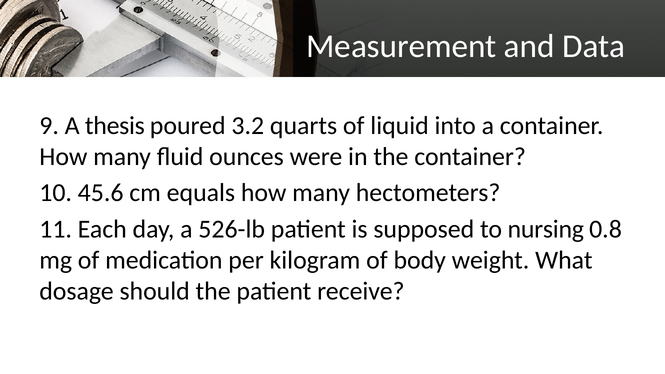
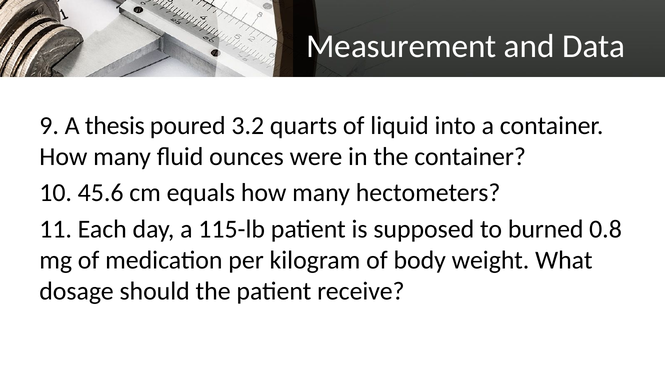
526-lb: 526-lb -> 115-lb (232, 229)
nursing: nursing -> burned (546, 229)
